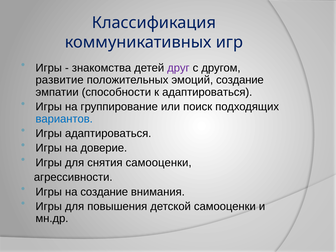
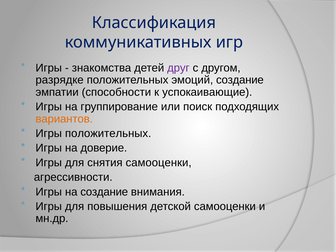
развитие: развитие -> разрядке (60, 80)
к адаптироваться: адаптироваться -> успокаивающие (207, 92)
вариантов colour: blue -> orange (64, 119)
Игры адаптироваться: адаптироваться -> положительных (108, 133)
